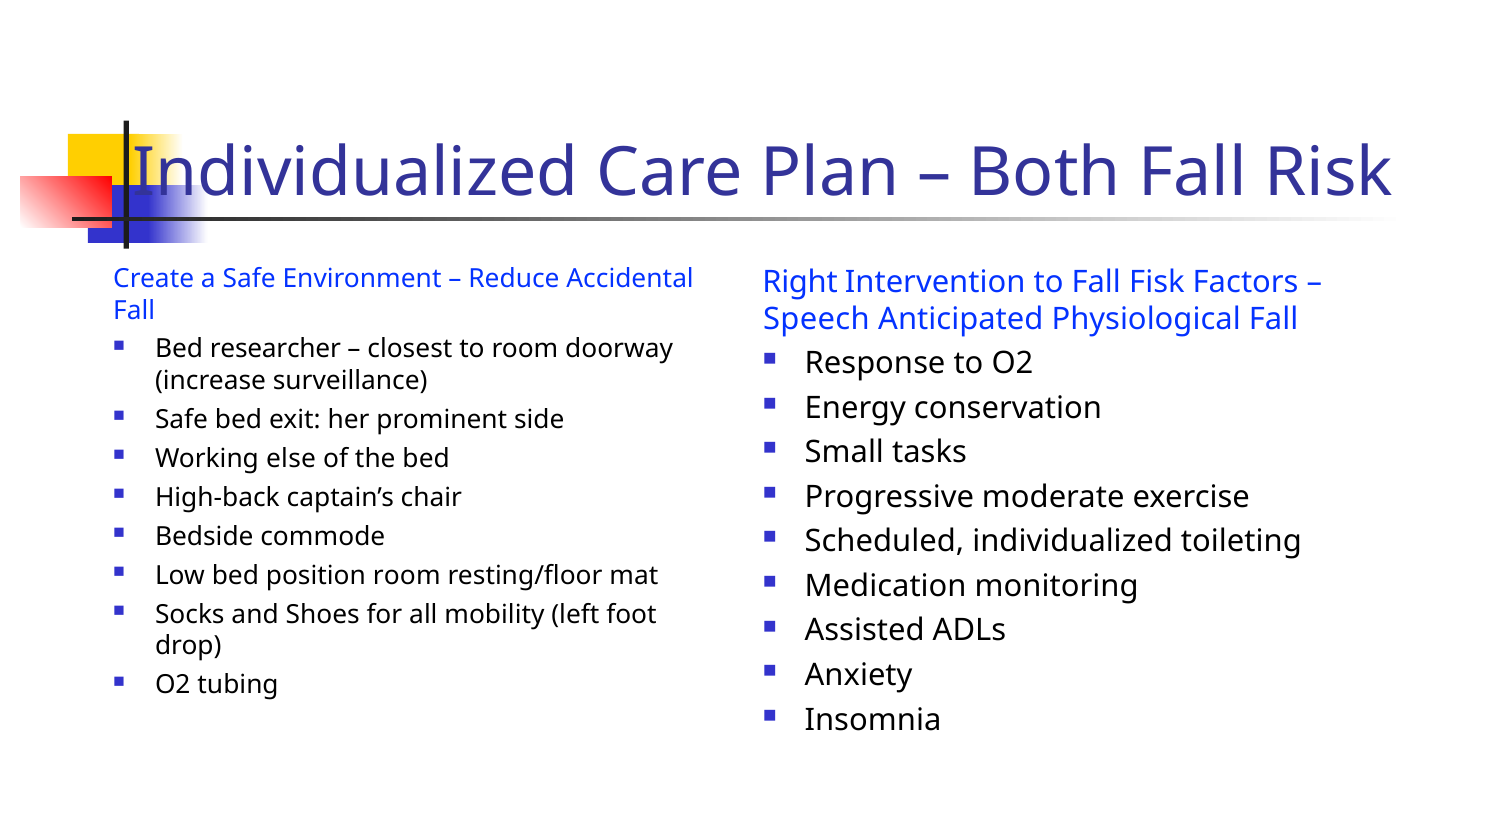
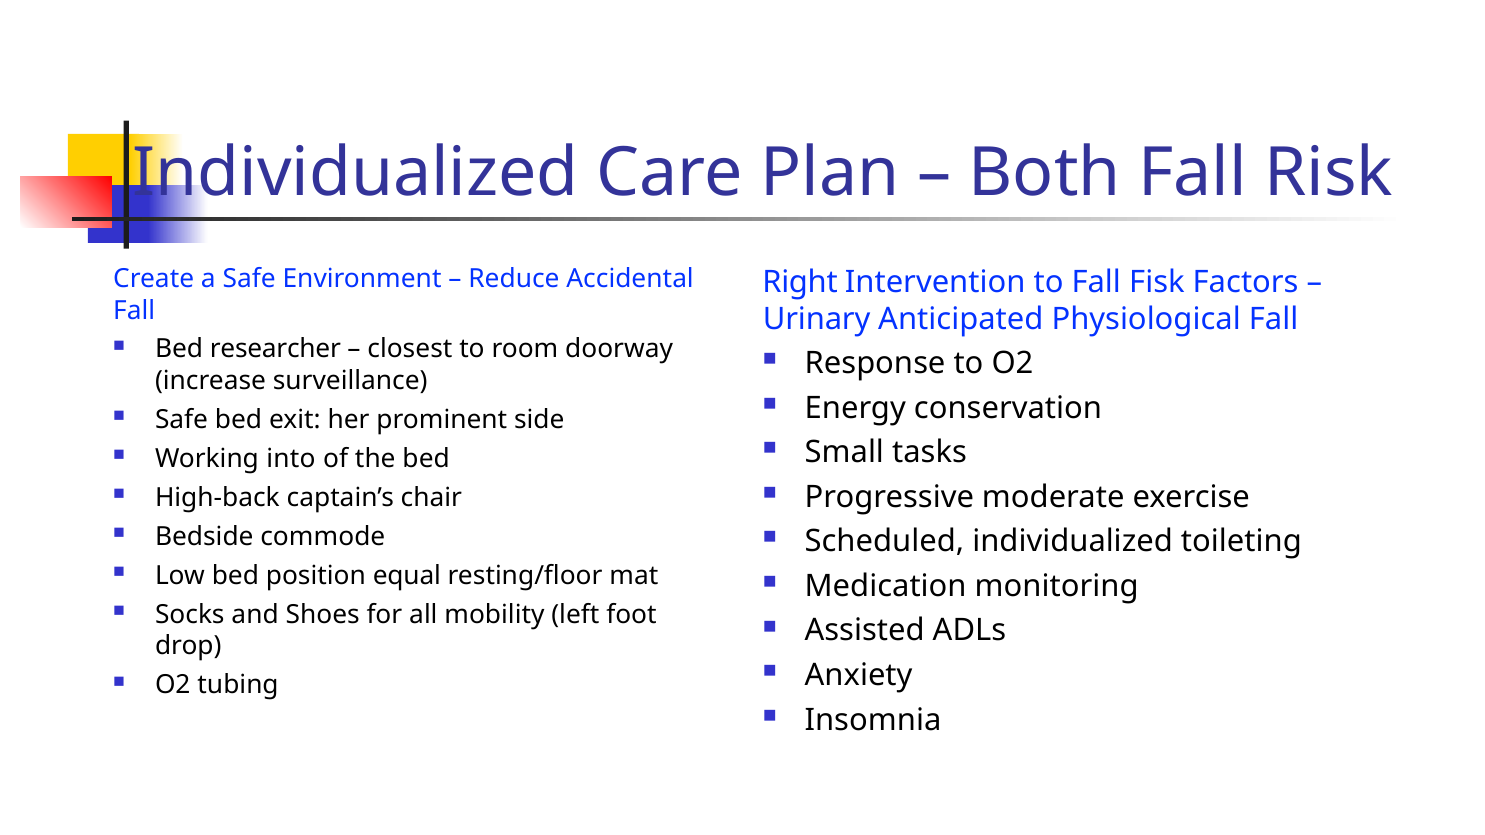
Speech: Speech -> Urinary (817, 319)
else: else -> into (291, 459)
position room: room -> equal (407, 576)
